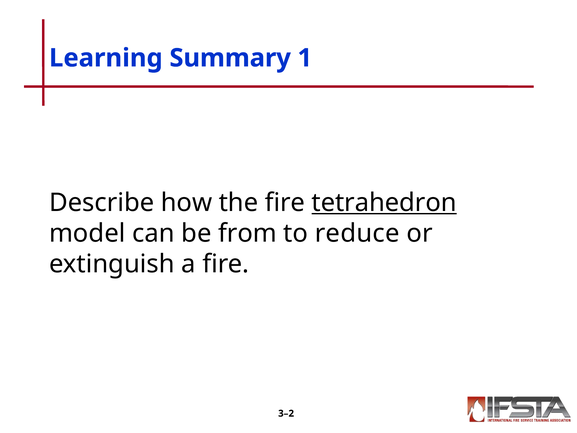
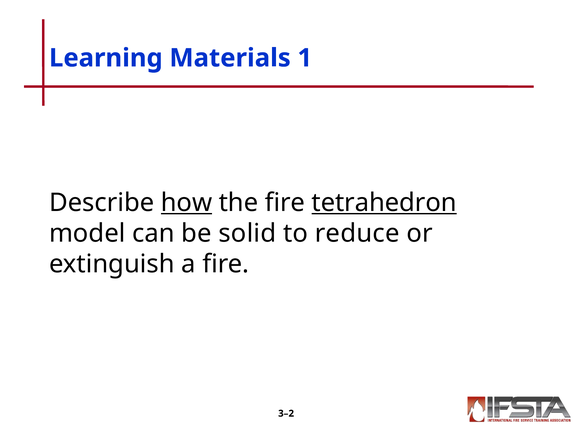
Summary: Summary -> Materials (230, 58)
how underline: none -> present (187, 202)
from: from -> solid (247, 233)
